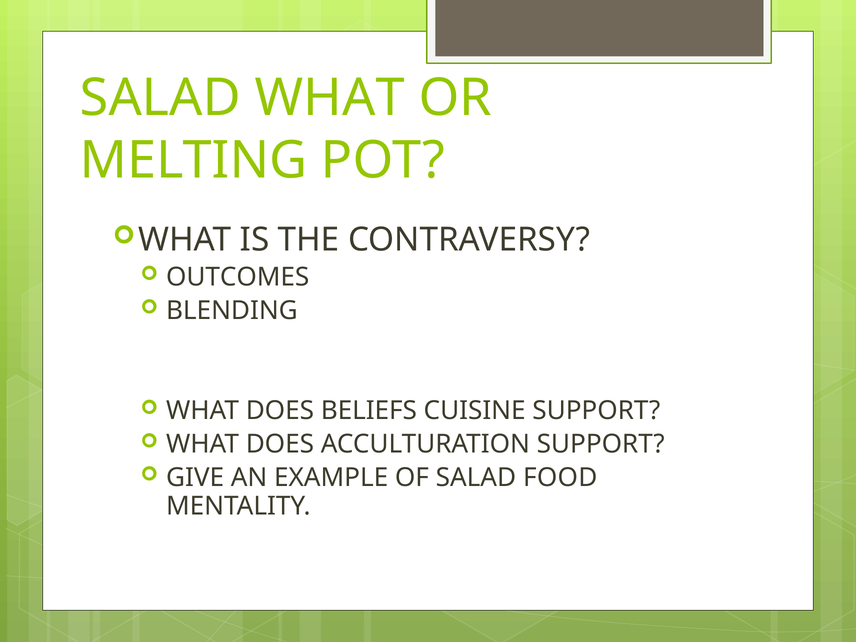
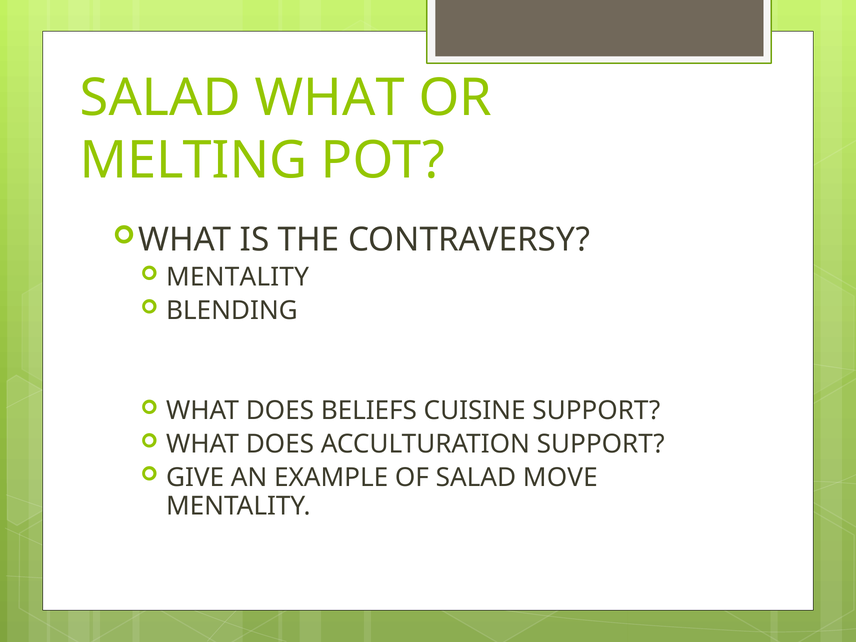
OUTCOMES: OUTCOMES -> MENTALITY (238, 277)
FOOD: FOOD -> MOVE (560, 478)
